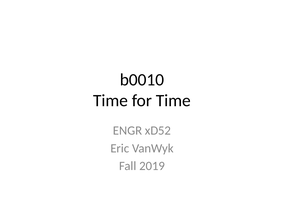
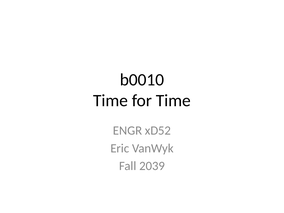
2019: 2019 -> 2039 (152, 166)
